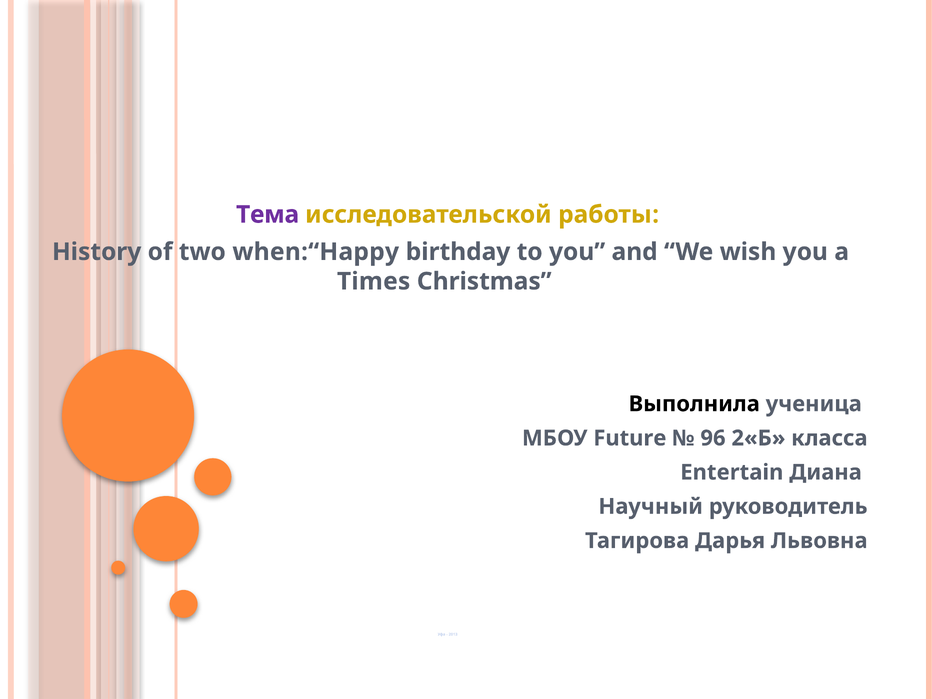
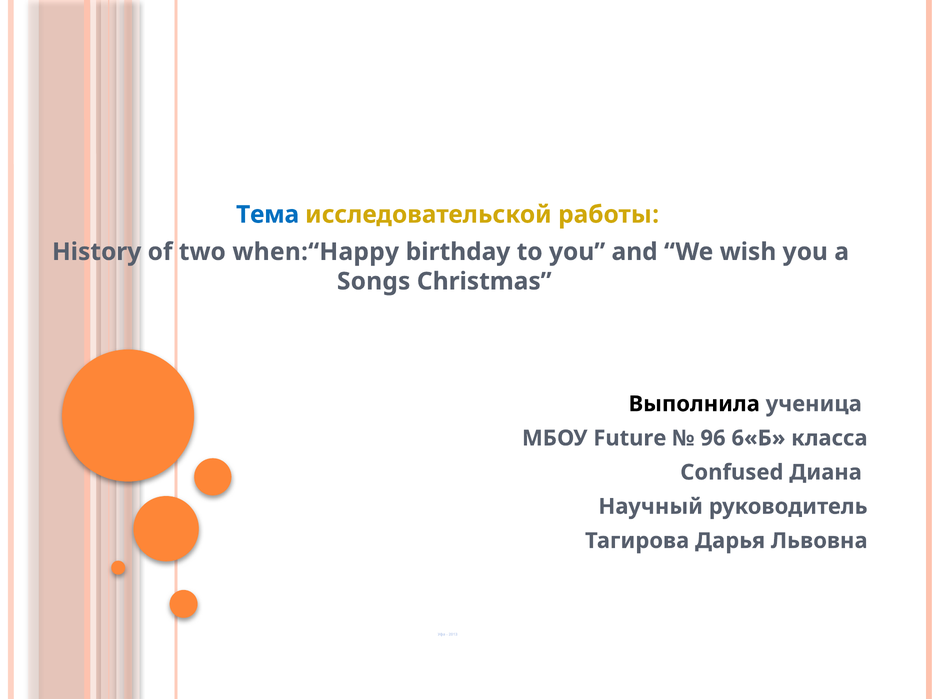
Тема colour: purple -> blue (268, 215)
Times: Times -> Songs (374, 281)
2«Б: 2«Б -> 6«Б (758, 438)
Entertain: Entertain -> Confused (732, 472)
